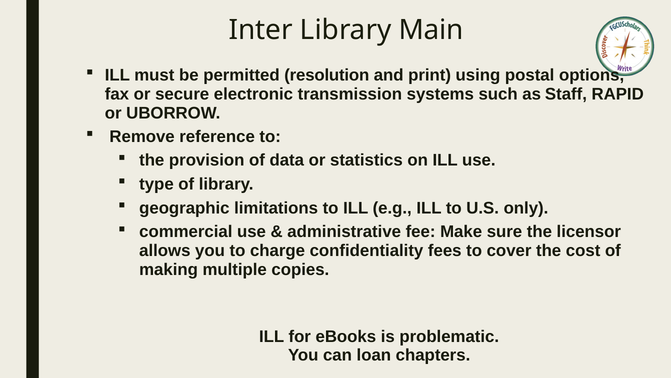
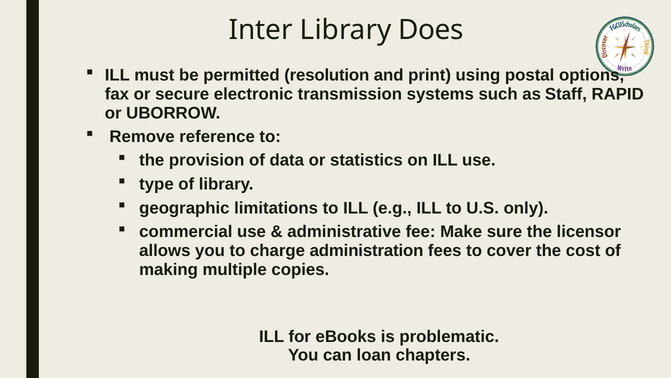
Main: Main -> Does (431, 30)
confidentiality: confidentiality -> administration (367, 251)
